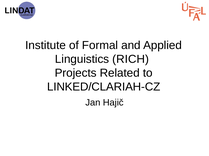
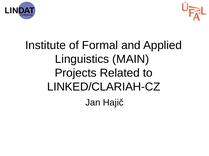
RICH: RICH -> MAIN (131, 59)
